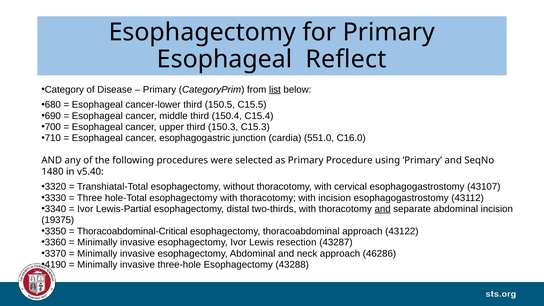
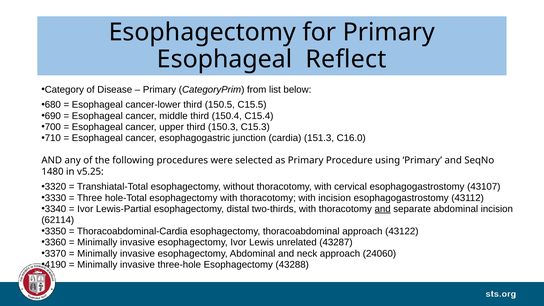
list underline: present -> none (275, 90)
551.0: 551.0 -> 151.3 (319, 138)
v5.40: v5.40 -> v5.25 (90, 172)
19375: 19375 -> 62114 (58, 220)
Thoracoabdominal-Critical: Thoracoabdominal-Critical -> Thoracoabdominal-Cardia (132, 231)
resection: resection -> unrelated (297, 242)
46286: 46286 -> 24060 (379, 253)
